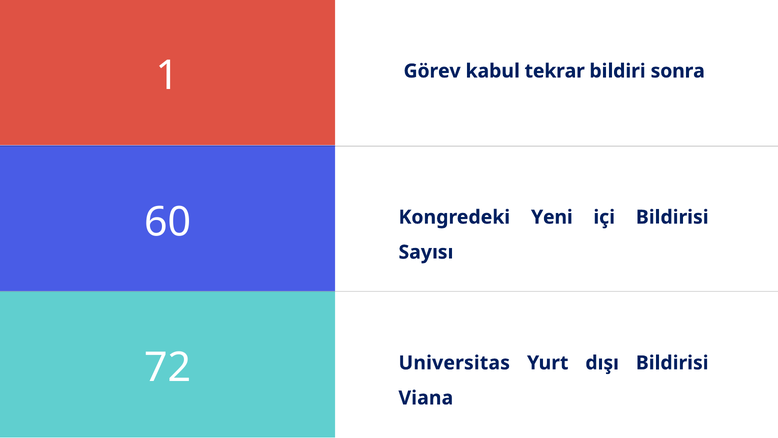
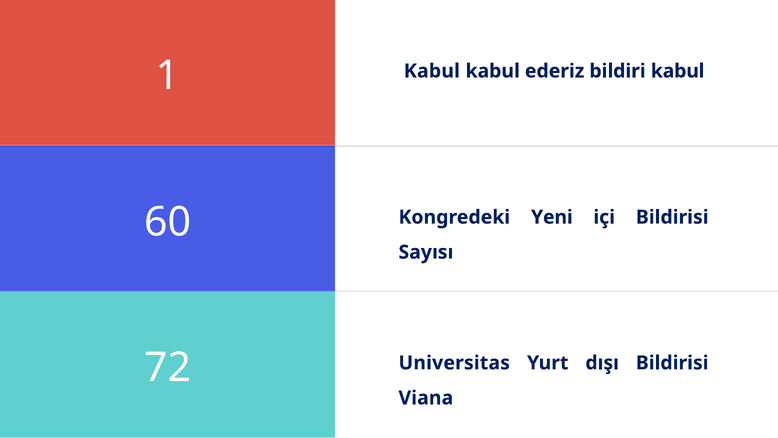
Görev: Görev -> Kabul (432, 71)
tekrar: tekrar -> ederiz (555, 71)
bildiri sonra: sonra -> kabul (678, 71)
